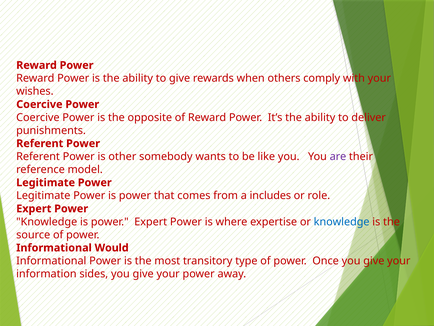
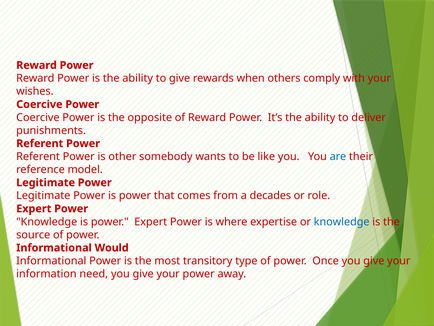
are colour: purple -> blue (338, 156)
includes: includes -> decades (270, 195)
sides: sides -> need (94, 274)
